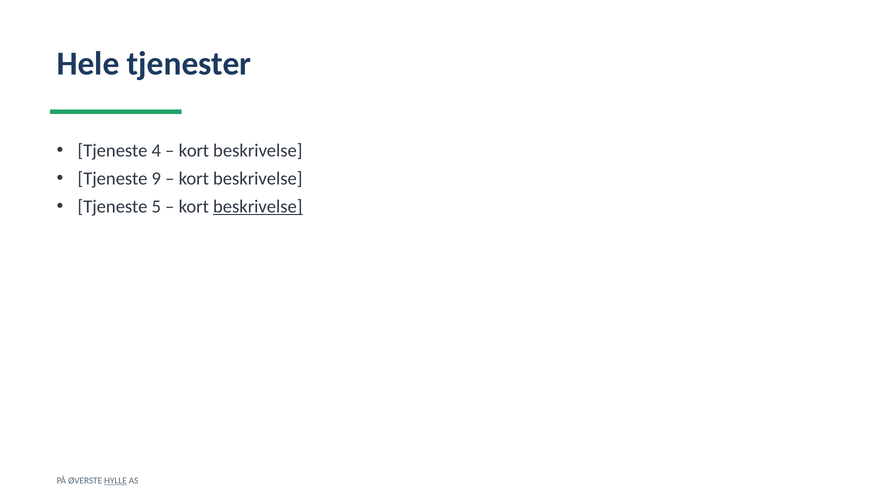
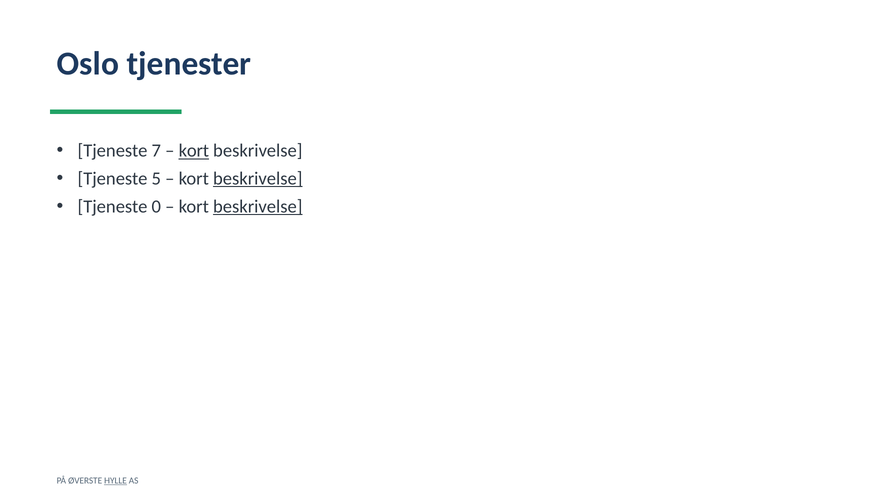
Hele: Hele -> Oslo (88, 64)
4: 4 -> 7 (156, 151)
kort underline: none -> present (194, 151)
9: 9 -> 5 (156, 179)
beskrivelse underline: none -> present (258, 179)
5: 5 -> 0 (156, 207)
